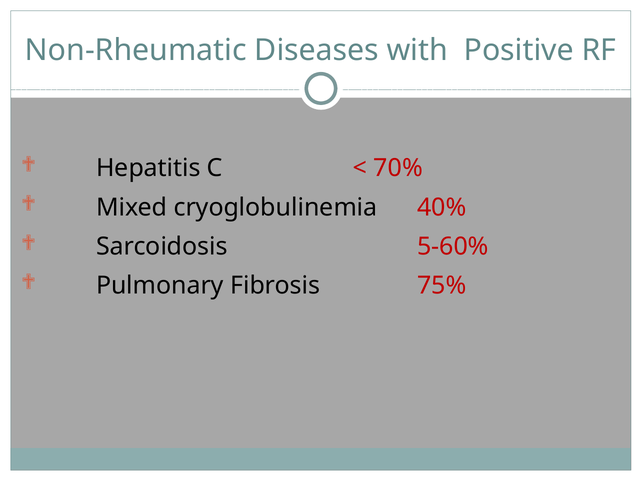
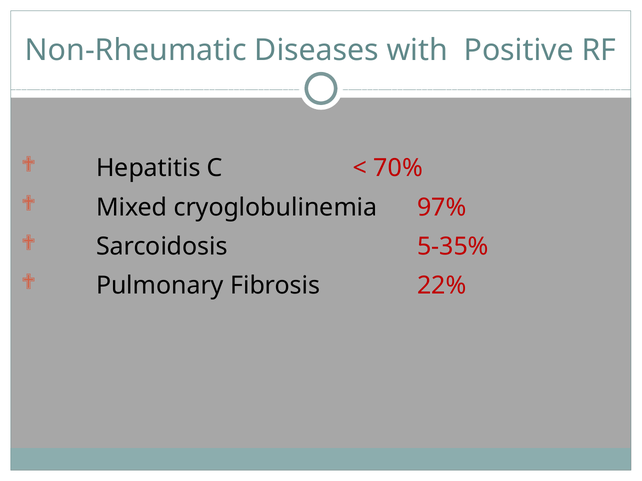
40%: 40% -> 97% (442, 207)
5-60%: 5-60% -> 5-35% (453, 247)
75%: 75% -> 22% (442, 286)
